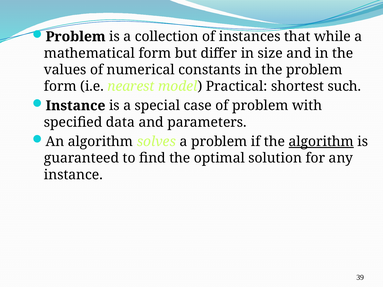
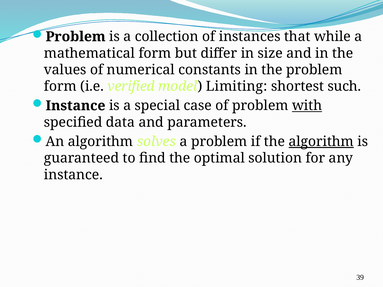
nearest: nearest -> verified (131, 86)
Practical: Practical -> Limiting (237, 86)
with underline: none -> present (307, 106)
